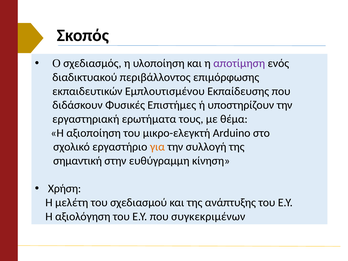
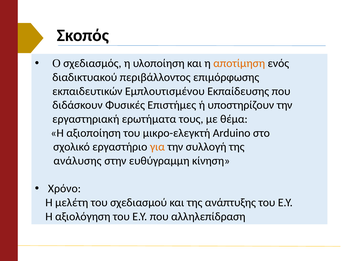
αποτίμηση colour: purple -> orange (239, 63)
σημαντική: σημαντική -> ανάλυσης (77, 161)
Χρήση: Χρήση -> Χρόνο (64, 189)
συγκεκριμένων: συγκεκριμένων -> αλληλεπίδραση (208, 216)
